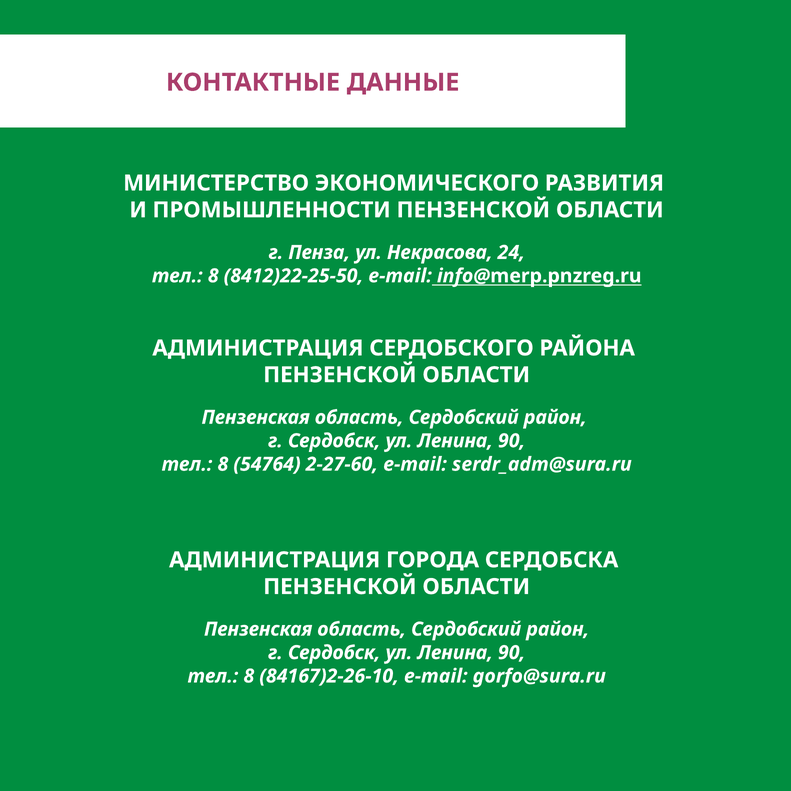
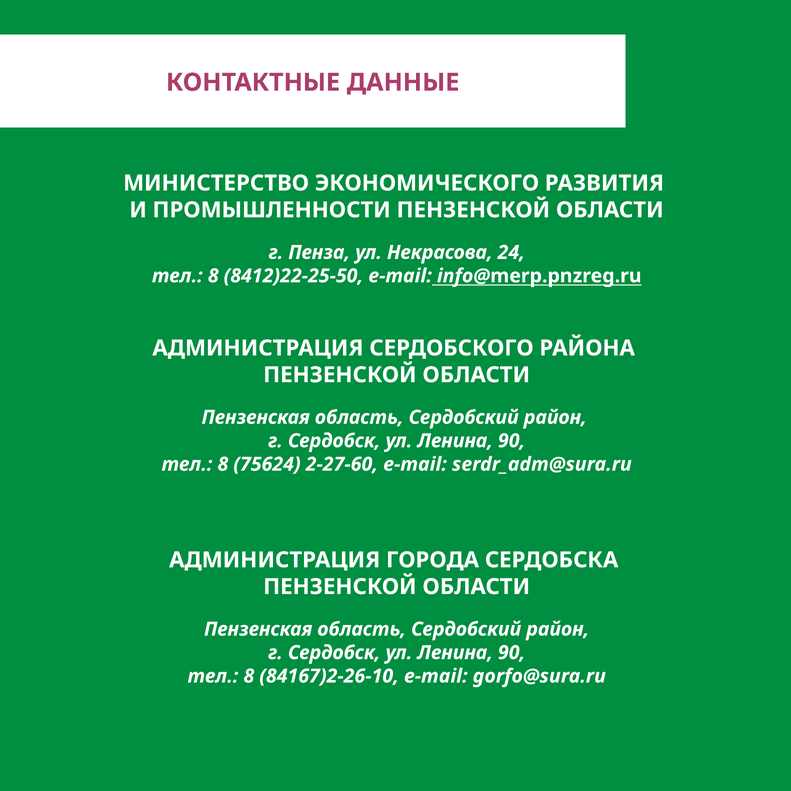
54764: 54764 -> 75624 (267, 464)
